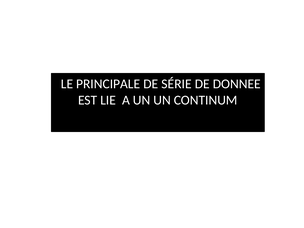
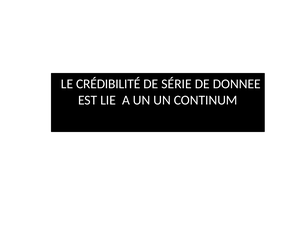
PRINCIPALE: PRINCIPALE -> CRÉDIBILITÉ (108, 84)
